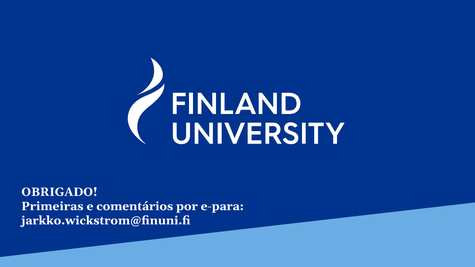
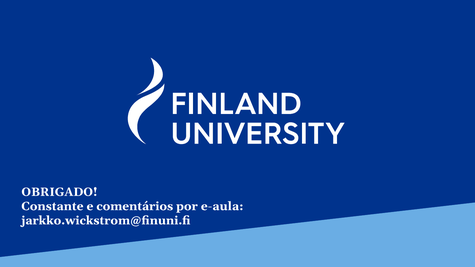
Primeiras: Primeiras -> Constante (52, 206)
e-para: e-para -> e-aula (222, 206)
